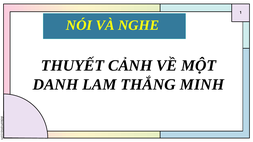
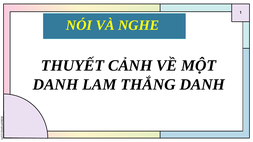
THẮNG MINH: MINH -> DANH (202, 85)
